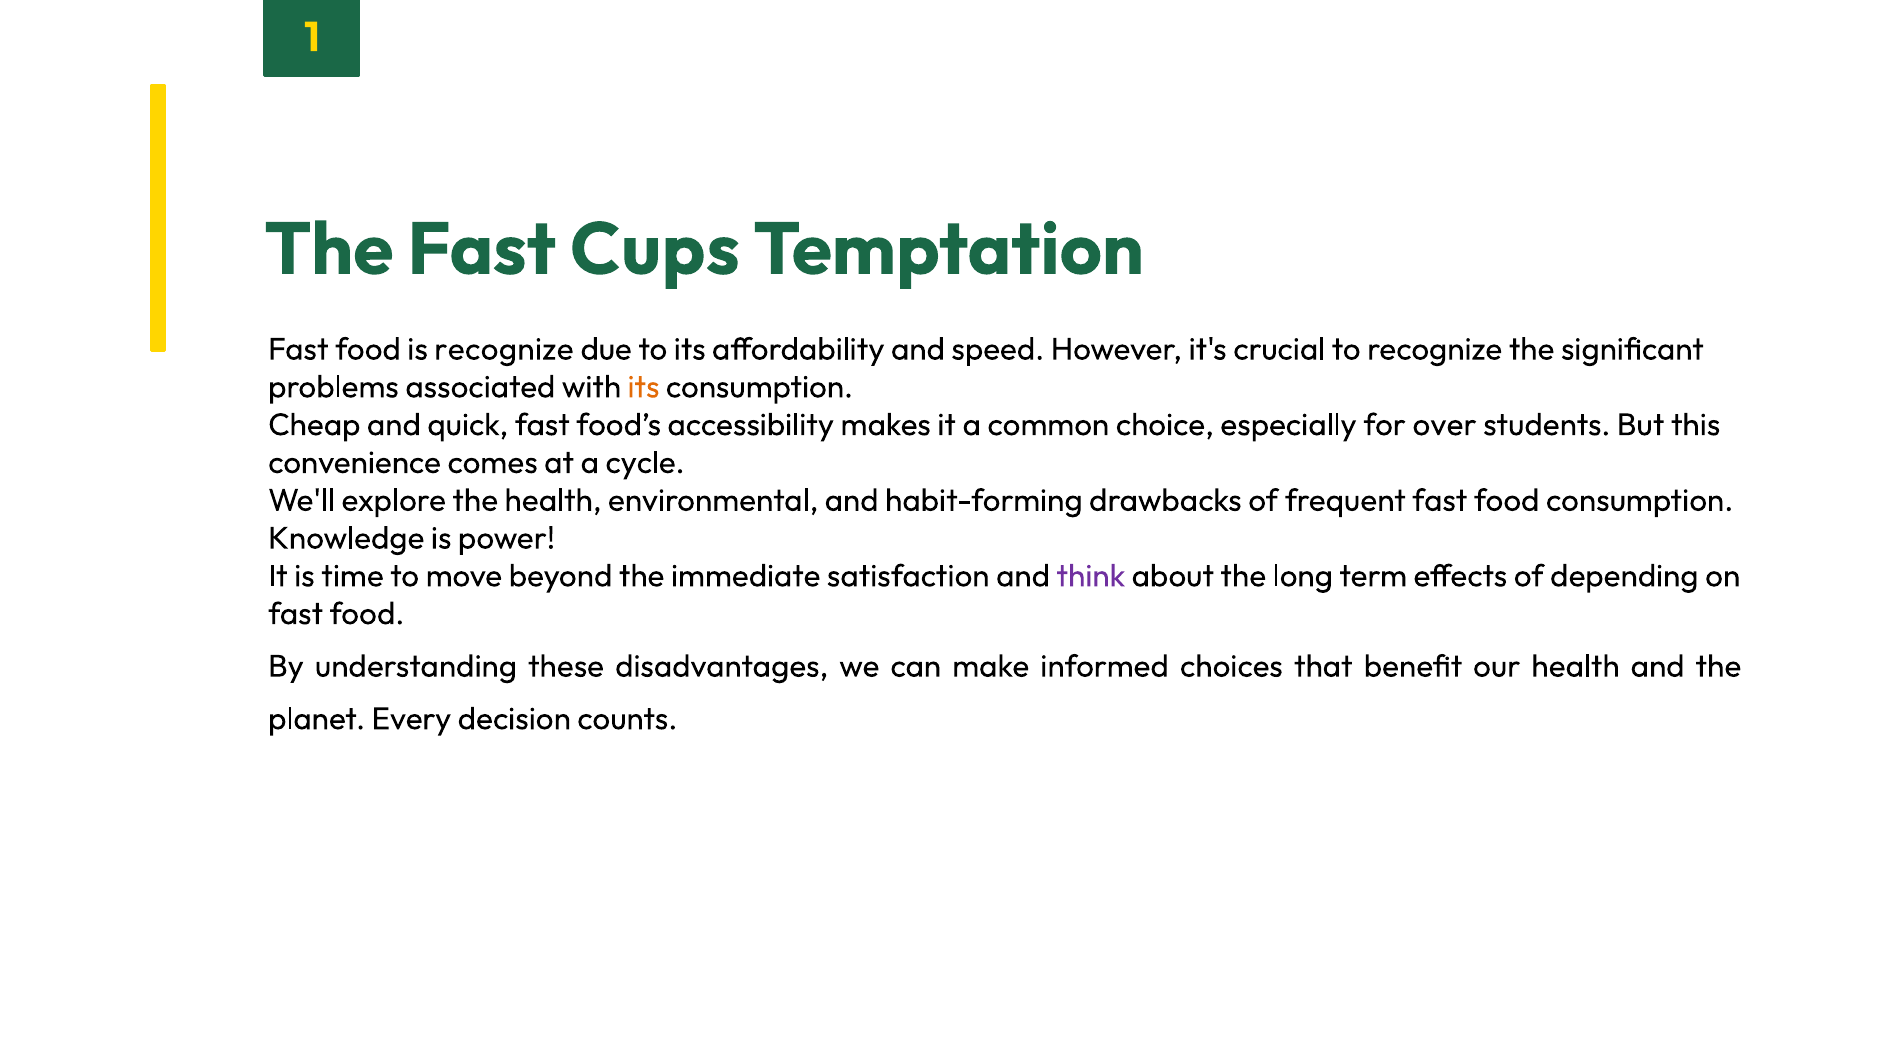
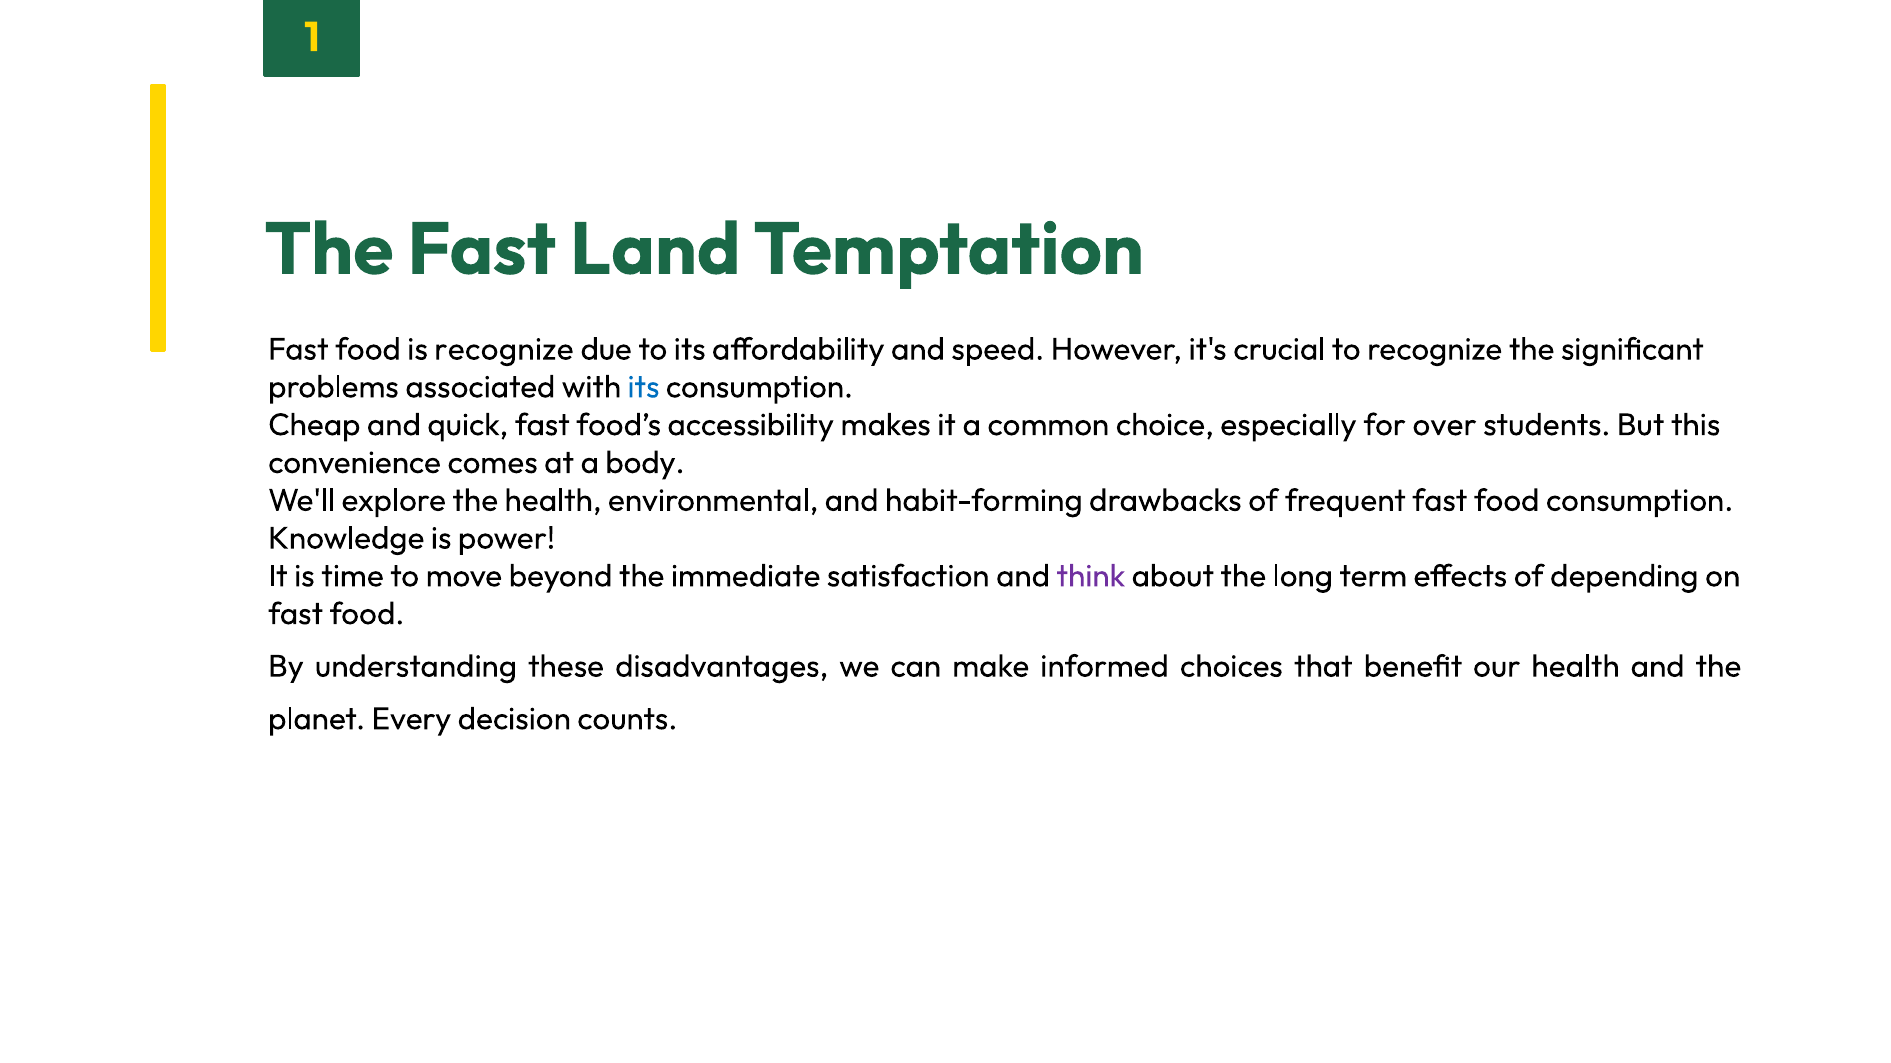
Cups: Cups -> Land (655, 250)
its colour: orange -> blue (644, 387)
cycle: cycle -> body (645, 463)
